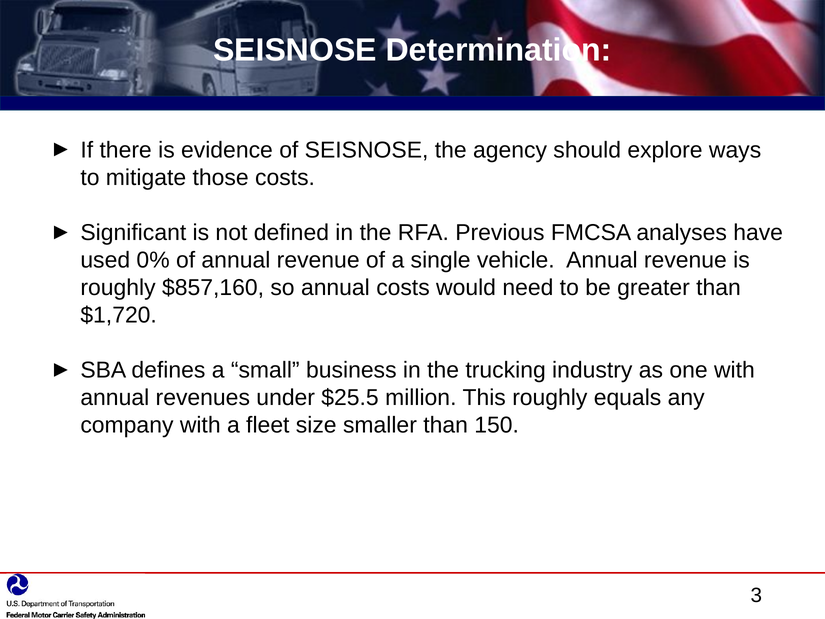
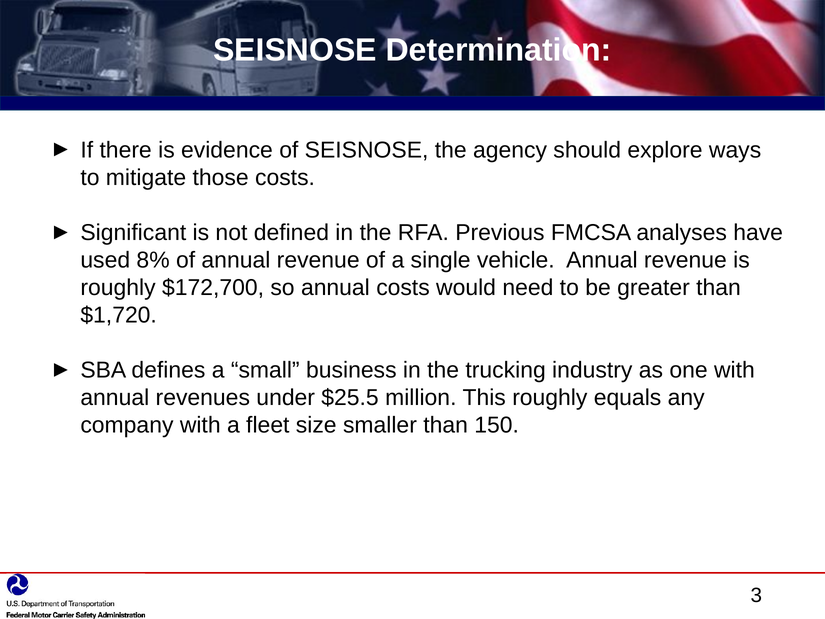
0%: 0% -> 8% (153, 260)
$857,160: $857,160 -> $172,700 (213, 288)
